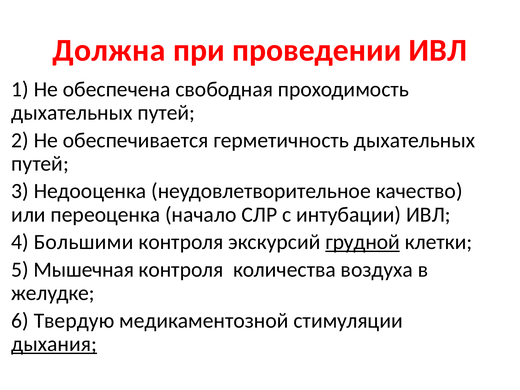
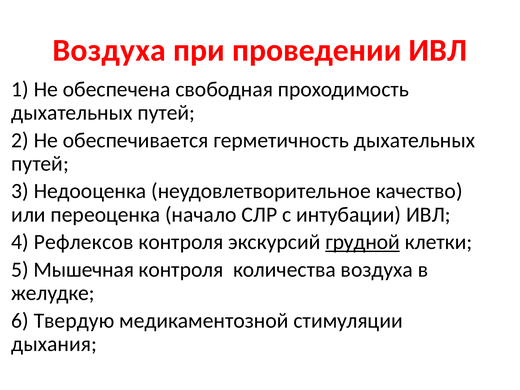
Должна: Должна -> Воздуха (109, 50)
Большими: Большими -> Рефлексов (84, 242)
дыхания underline: present -> none (54, 344)
